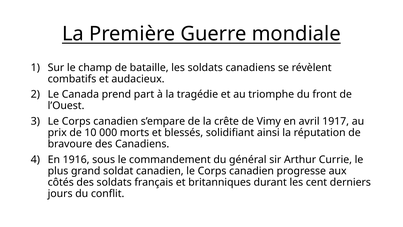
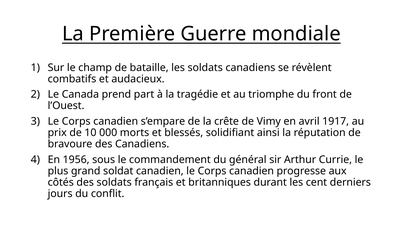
1916: 1916 -> 1956 (76, 159)
